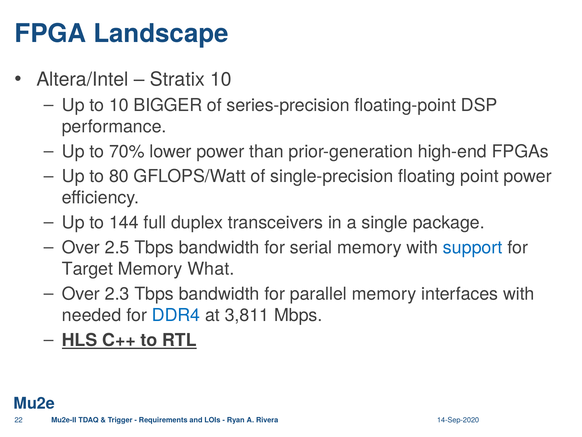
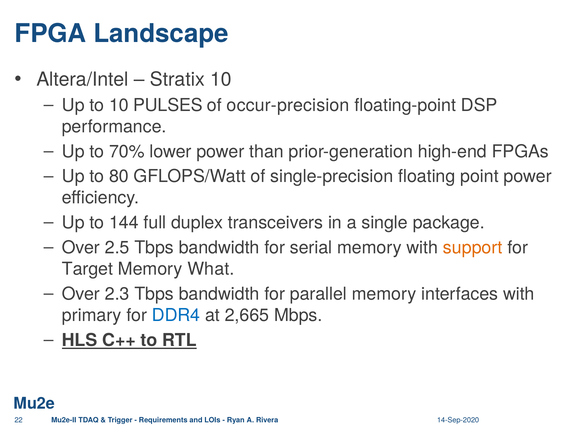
BIGGER: BIGGER -> PULSES (168, 105)
series-precision: series-precision -> occur-precision (288, 105)
support colour: blue -> orange (473, 247)
needed: needed -> primary (92, 315)
3,811: 3,811 -> 2,665 (247, 315)
